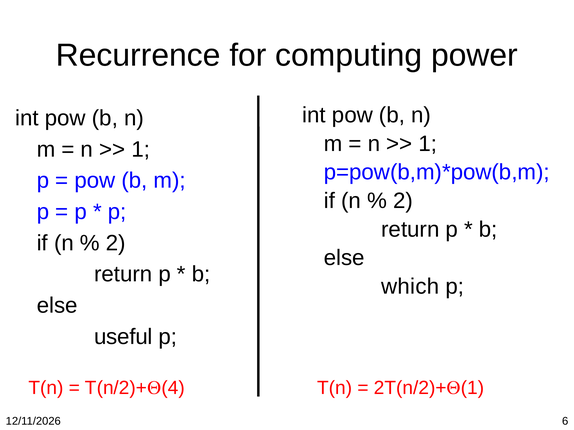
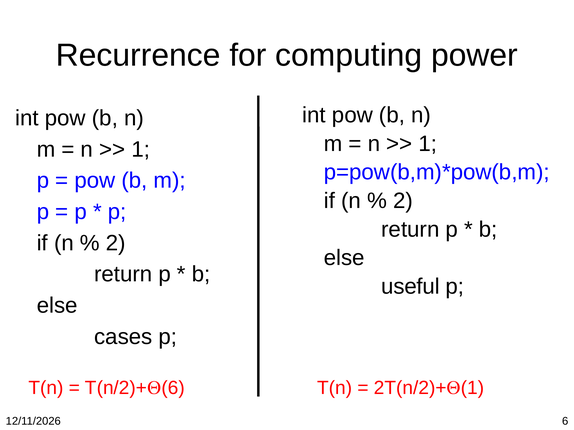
which: which -> useful (410, 287)
useful: useful -> cases (123, 337)
4: 4 -> 6 (173, 388)
